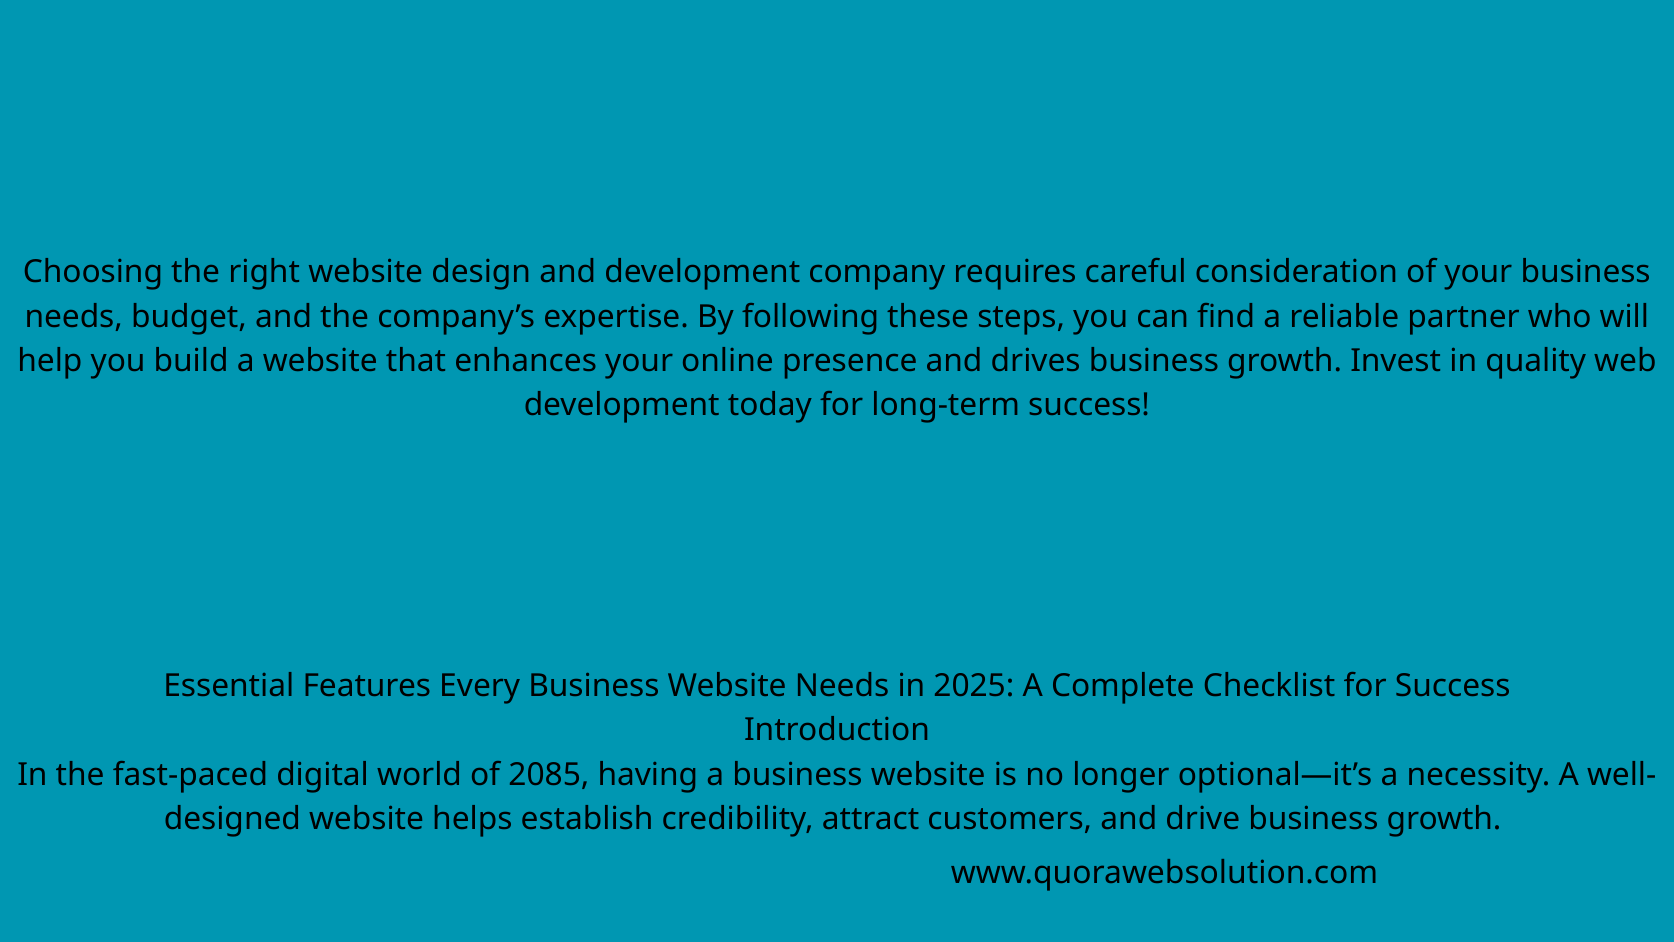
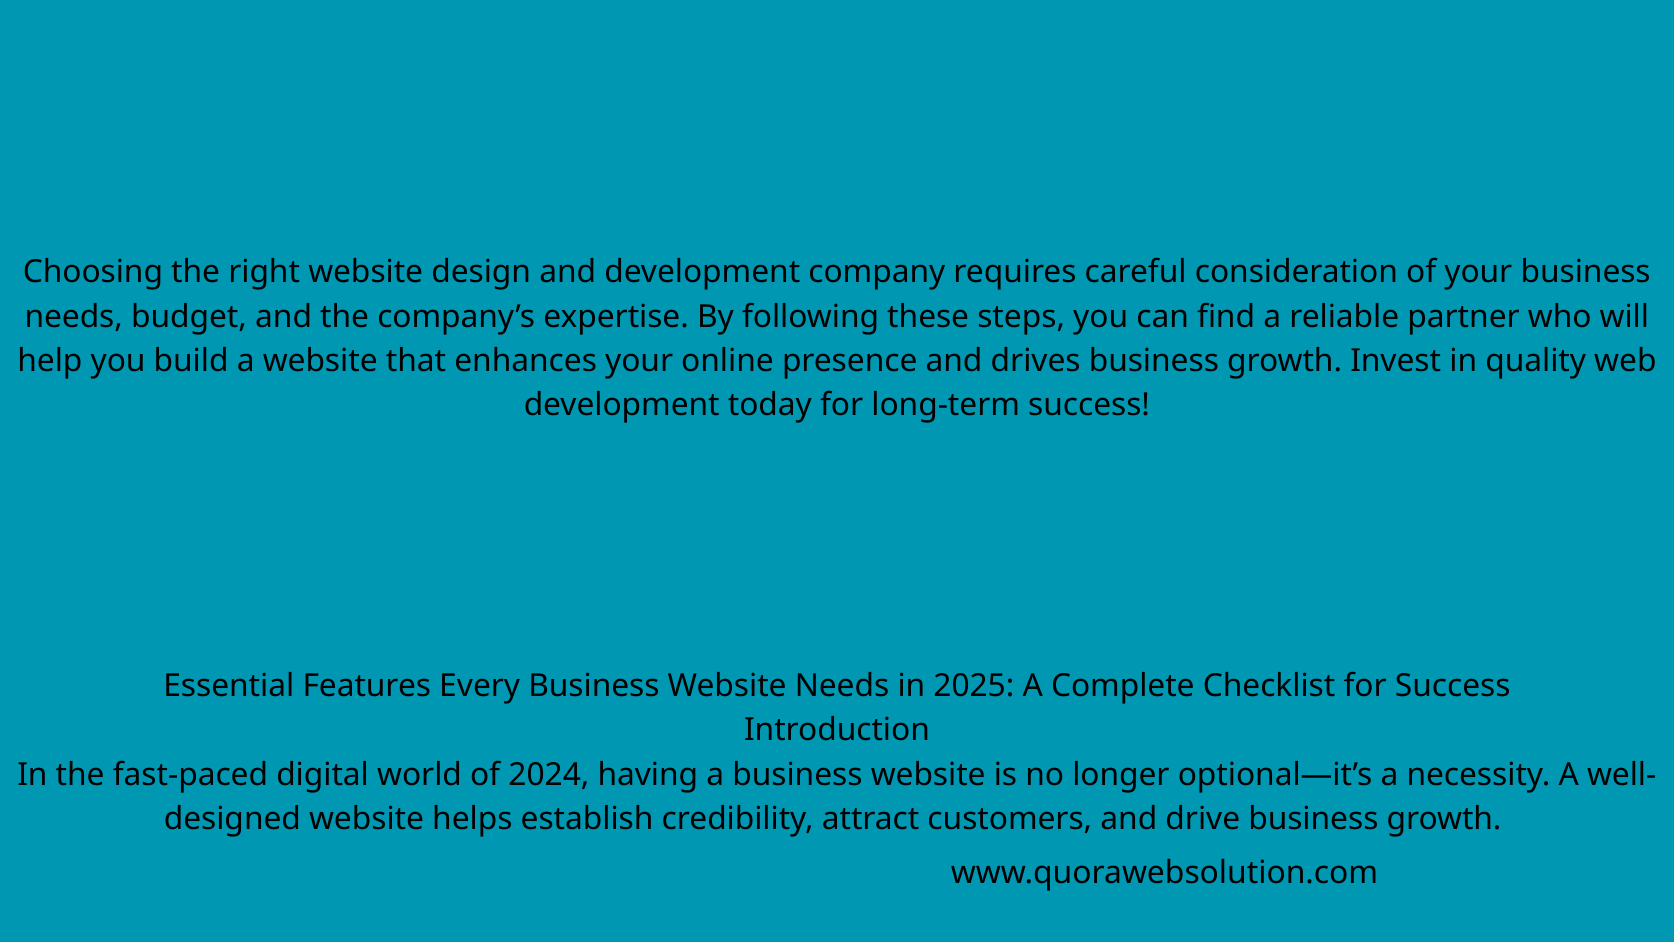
2085: 2085 -> 2024 (549, 775)
